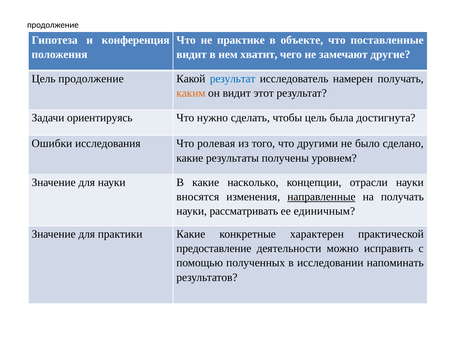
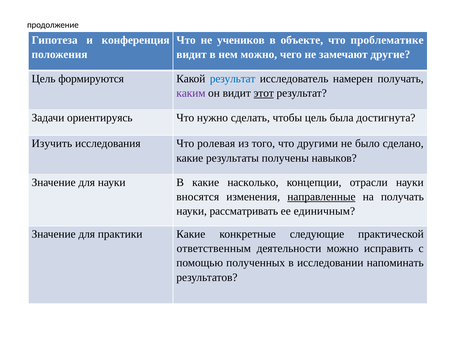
практике: практике -> учеников (241, 40)
поставленные: поставленные -> проблематике (387, 40)
нем хватит: хватит -> можно (259, 54)
Цель продолжение: продолжение -> формируются (91, 79)
каким colour: orange -> purple (191, 93)
этот underline: none -> present (264, 93)
Ошибки: Ошибки -> Изучить (52, 144)
уровнем: уровнем -> навыков (334, 158)
характерен: характерен -> следующие (317, 234)
предоставление: предоставление -> ответственным (214, 249)
